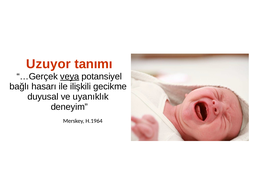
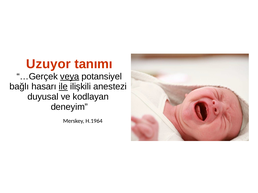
ile underline: none -> present (63, 87)
gecikme: gecikme -> anestezi (110, 87)
uyanıklık: uyanıklık -> kodlayan (91, 97)
